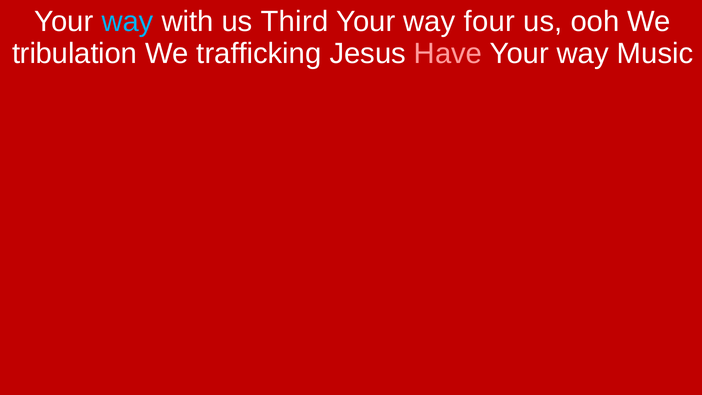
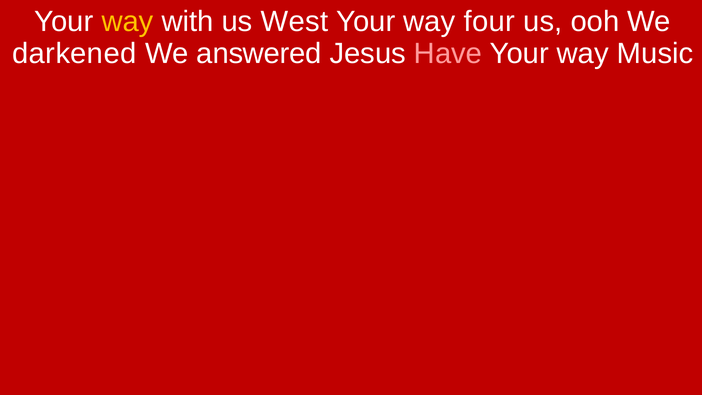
way colour: light blue -> yellow (128, 22)
Third: Third -> West (294, 22)
tribulation: tribulation -> darkened (74, 53)
trafficking: trafficking -> answered (259, 53)
